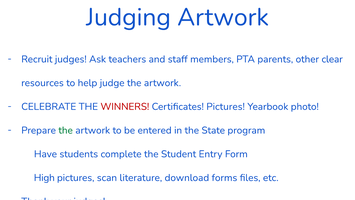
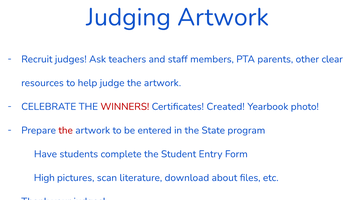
Certificates Pictures: Pictures -> Created (226, 106)
the colour: green -> red (66, 130)
forms: forms -> about (224, 177)
